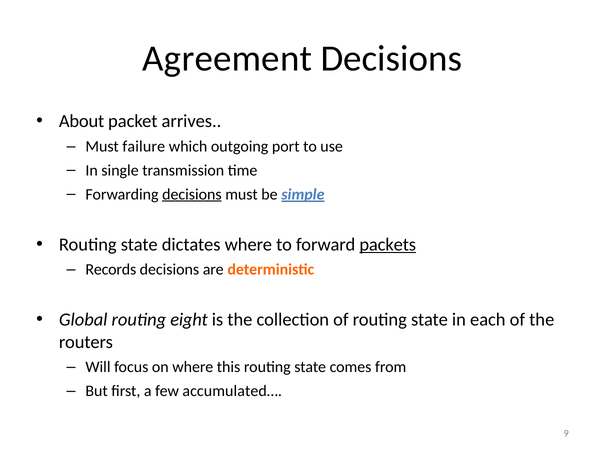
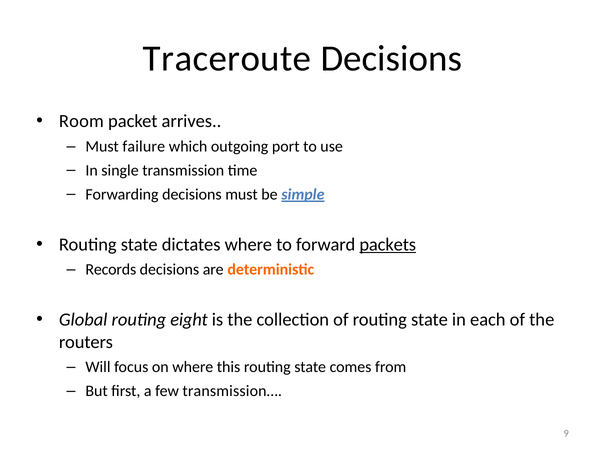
Agreement: Agreement -> Traceroute (227, 59)
About: About -> Room (81, 121)
decisions underline: present -> none (192, 194)
accumulated…: accumulated… -> transmission… (232, 391)
